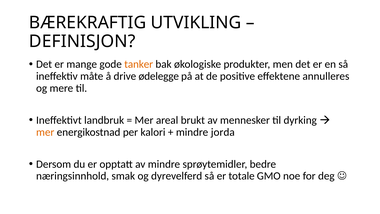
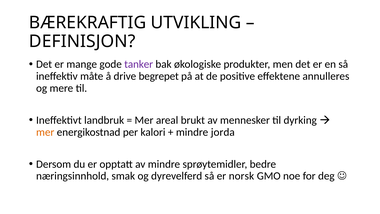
tanker colour: orange -> purple (139, 64)
ødelegge: ødelegge -> begrepet (159, 76)
totale: totale -> norsk (241, 176)
